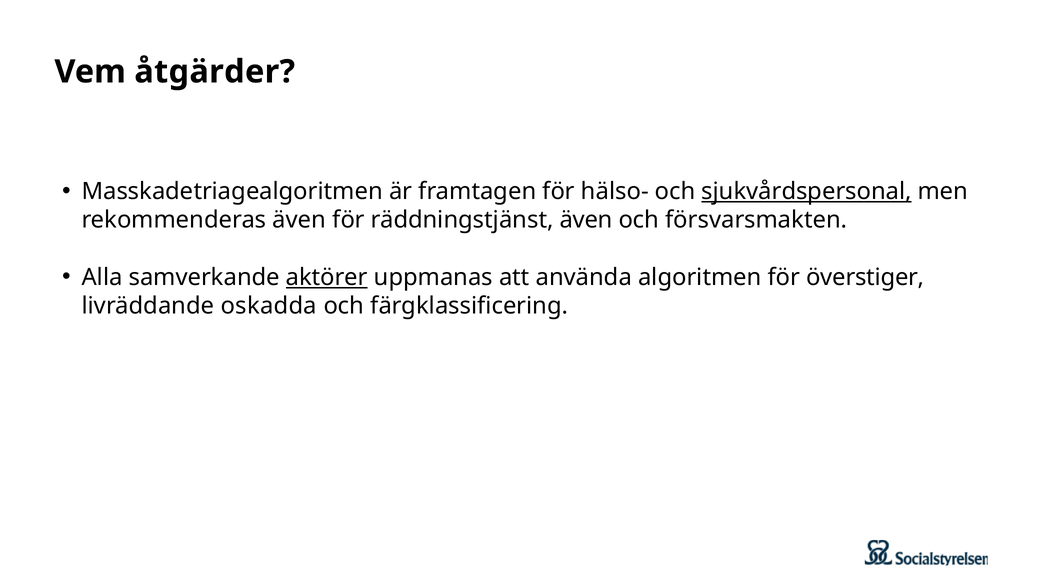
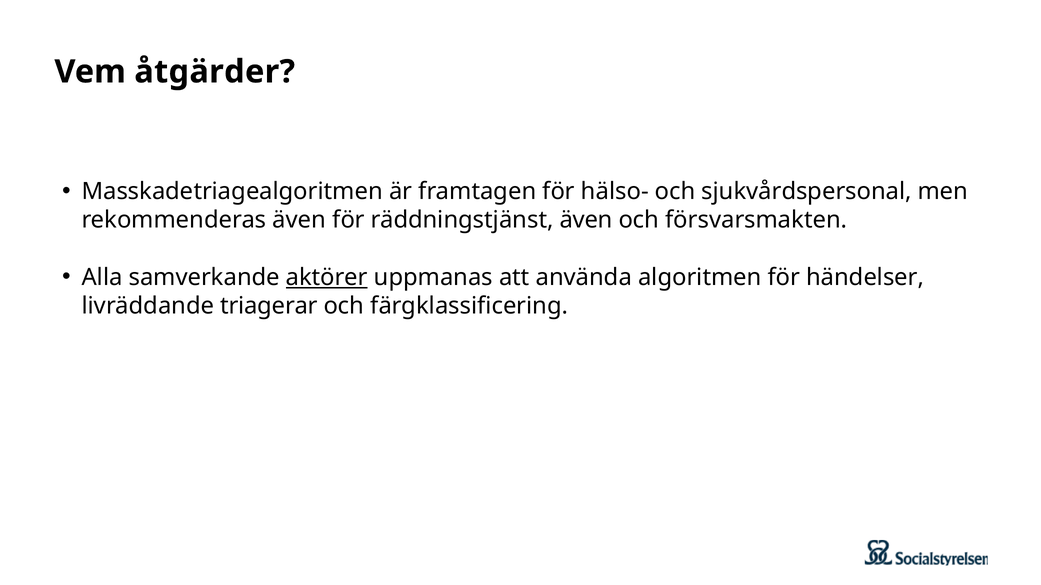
sjukvårdspersonal underline: present -> none (807, 192)
överstiger: överstiger -> händelser (865, 278)
oskadda: oskadda -> triagerar (269, 306)
